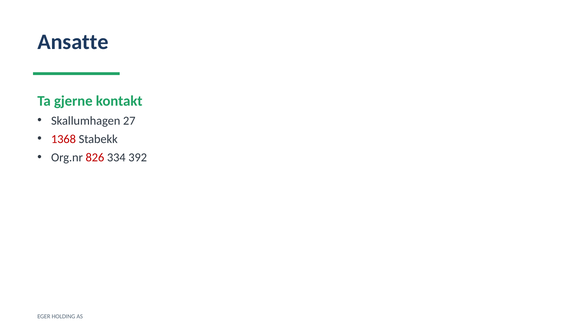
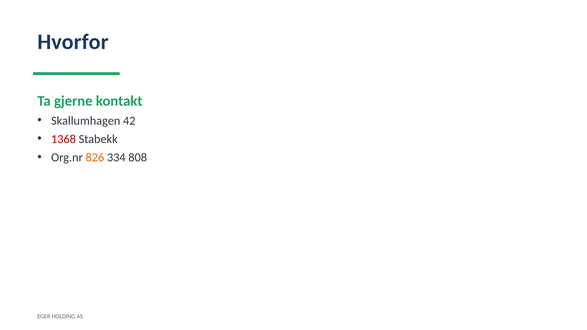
Ansatte: Ansatte -> Hvorfor (73, 42)
27: 27 -> 42 (129, 121)
826 colour: red -> orange (95, 157)
392: 392 -> 808 (138, 157)
